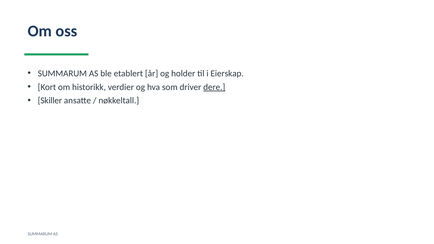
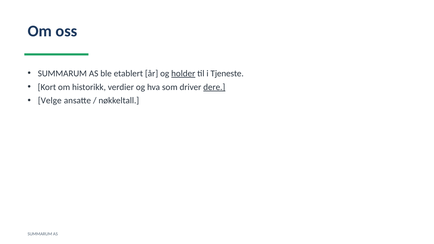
holder underline: none -> present (183, 74)
Eierskap: Eierskap -> Tjeneste (227, 74)
Skiller: Skiller -> Velge (50, 101)
